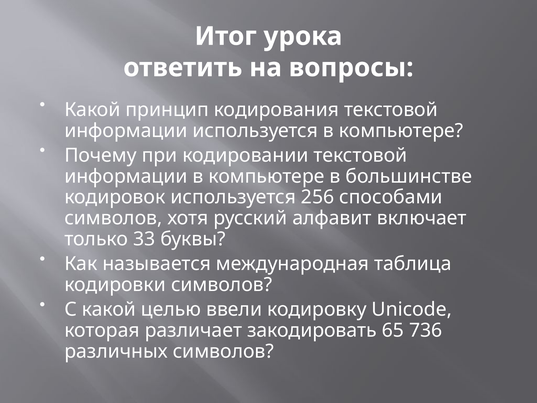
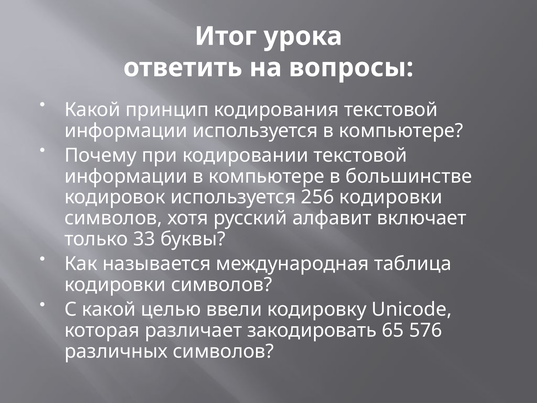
256 способами: способами -> кодировки (391, 197)
736: 736 -> 576 (426, 330)
